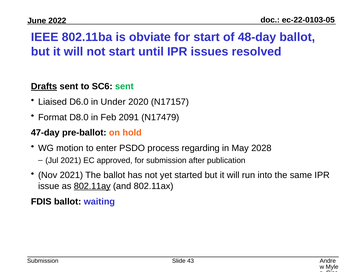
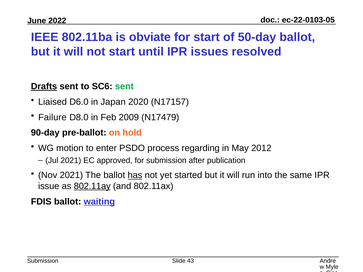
48-day: 48-day -> 50-day (257, 37)
Under: Under -> Japan (113, 102)
Format: Format -> Failure (52, 117)
2091: 2091 -> 2009 (129, 117)
47-day: 47-day -> 90-day (45, 133)
2028: 2028 -> 2012 (261, 148)
has underline: none -> present (135, 175)
waiting underline: none -> present (99, 202)
